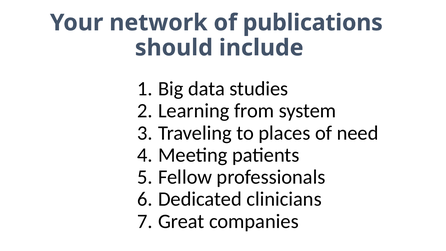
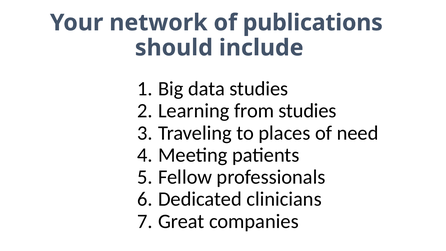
from system: system -> studies (307, 111)
